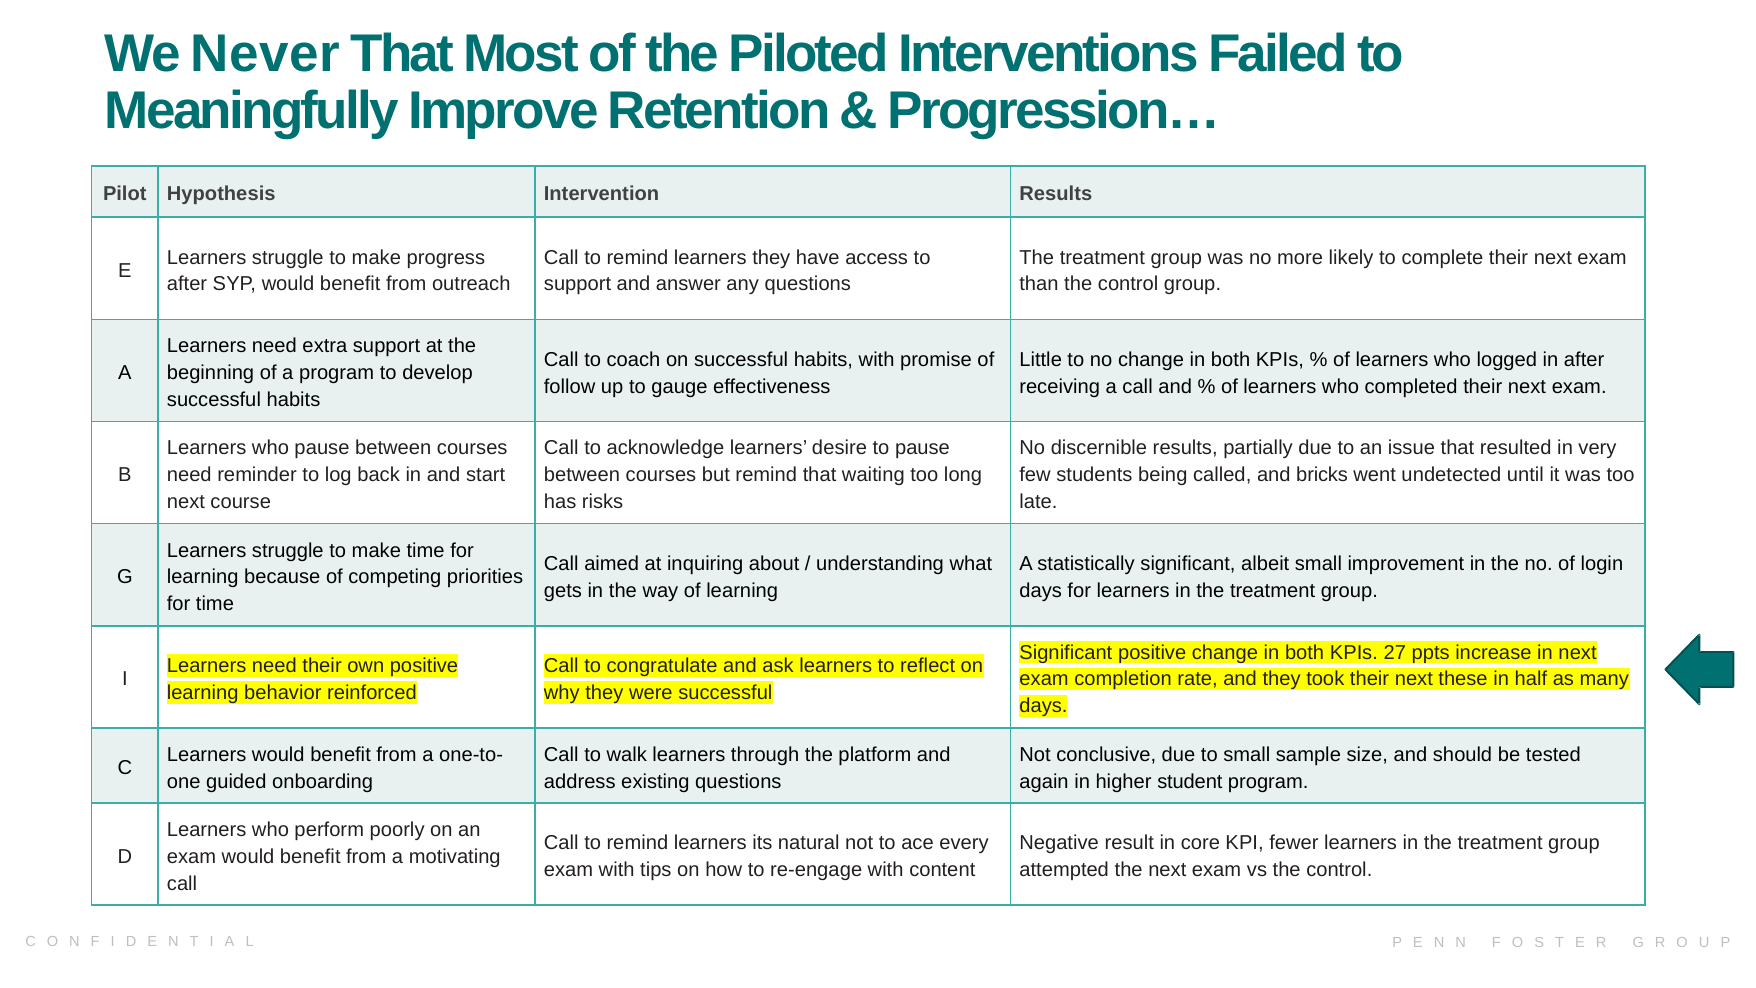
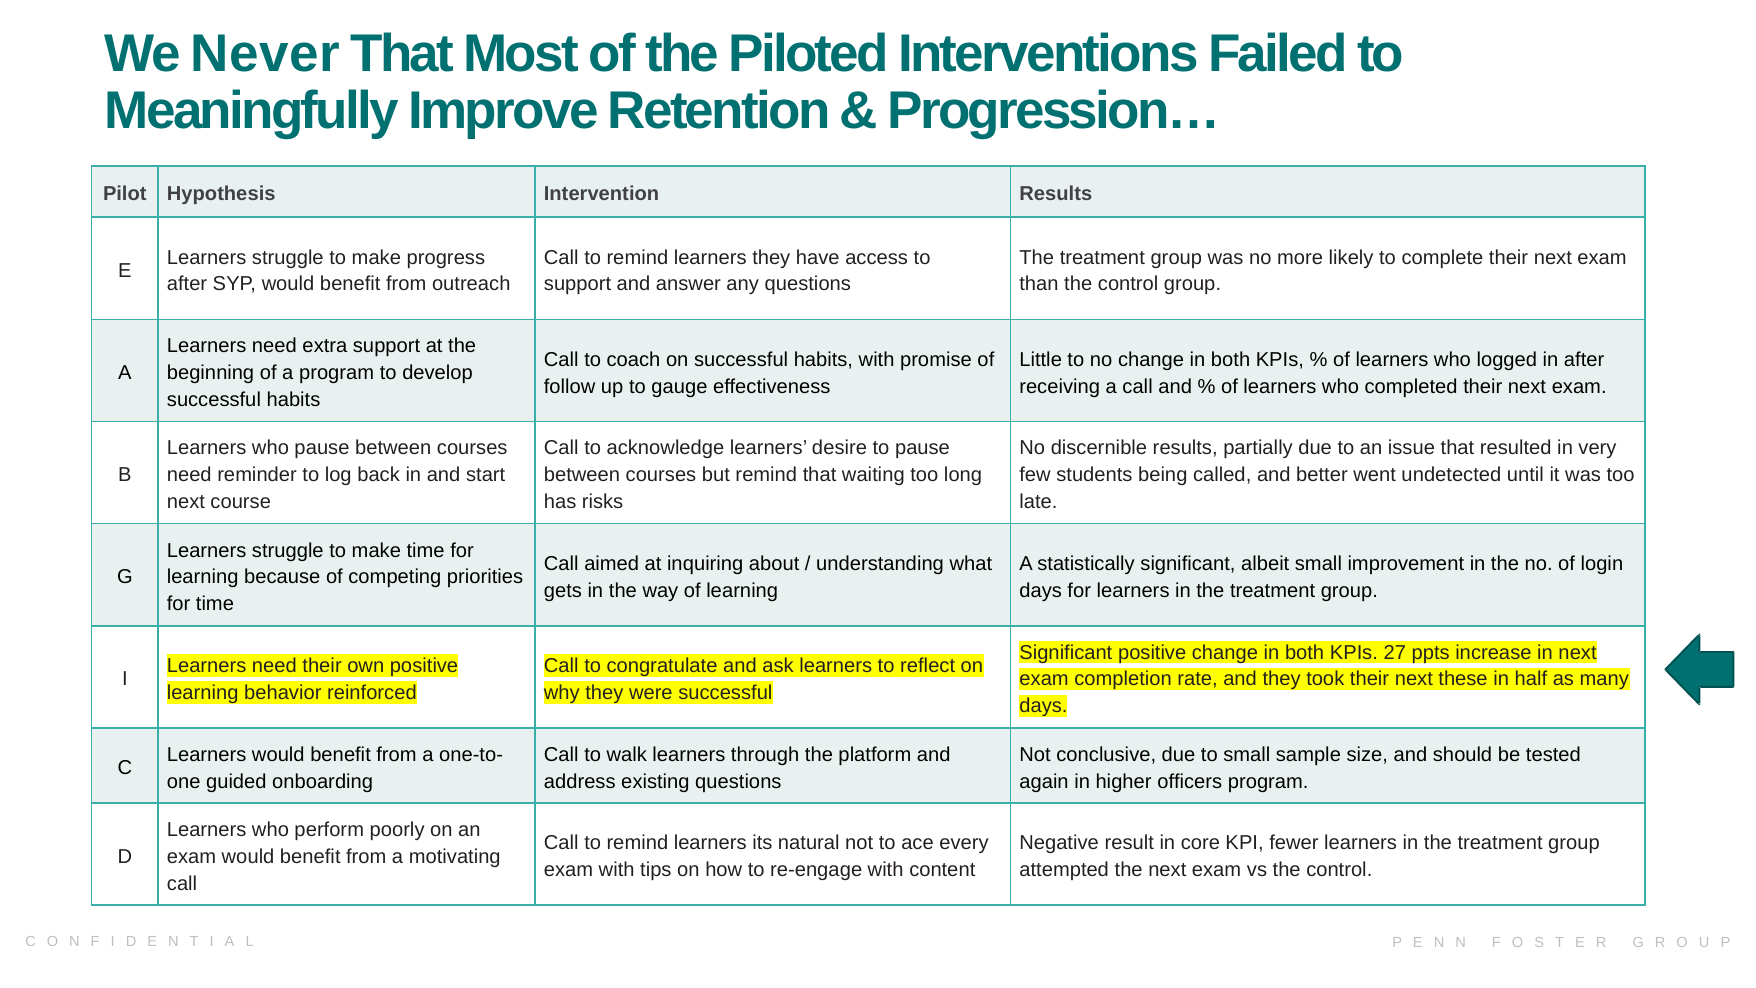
bricks: bricks -> better (1322, 475)
student: student -> officers (1190, 781)
